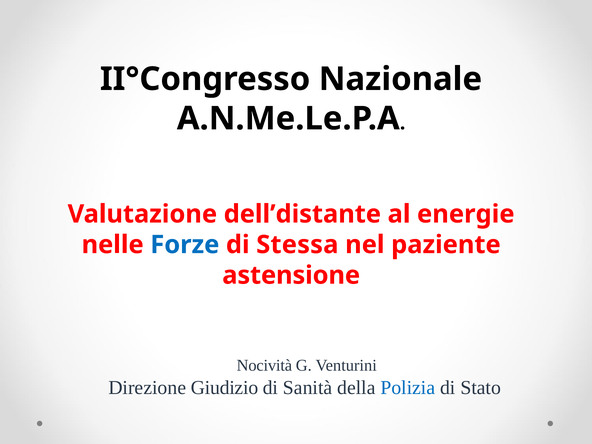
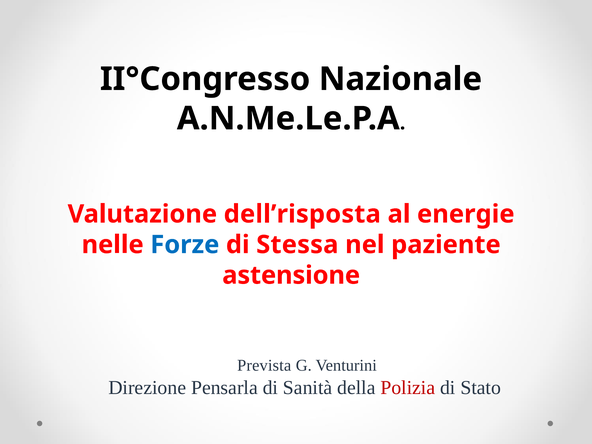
dell’distante: dell’distante -> dell’risposta (302, 214)
Nocività: Nocività -> Prevista (264, 366)
Giudizio: Giudizio -> Pensarla (224, 387)
Polizia colour: blue -> red (408, 387)
